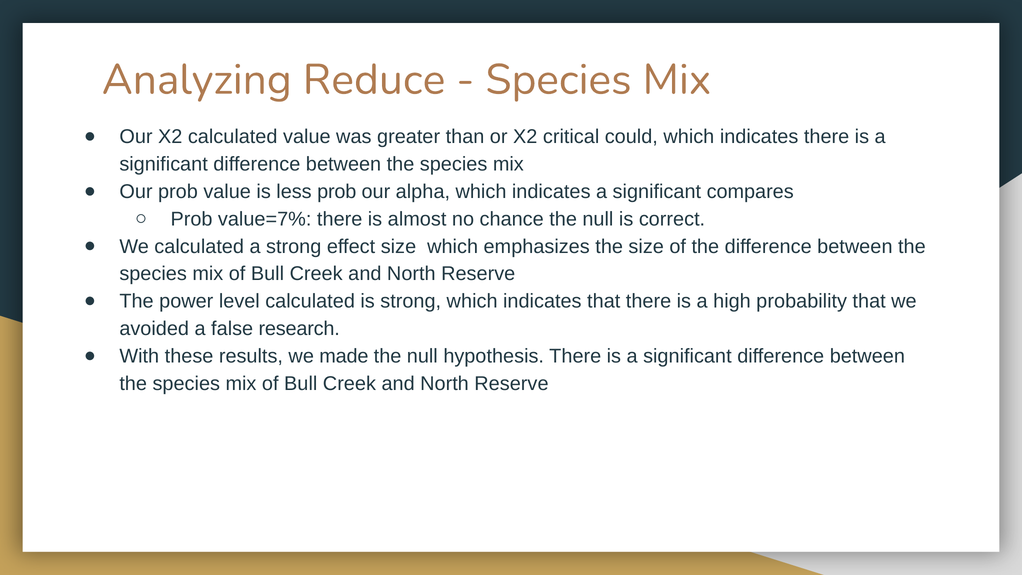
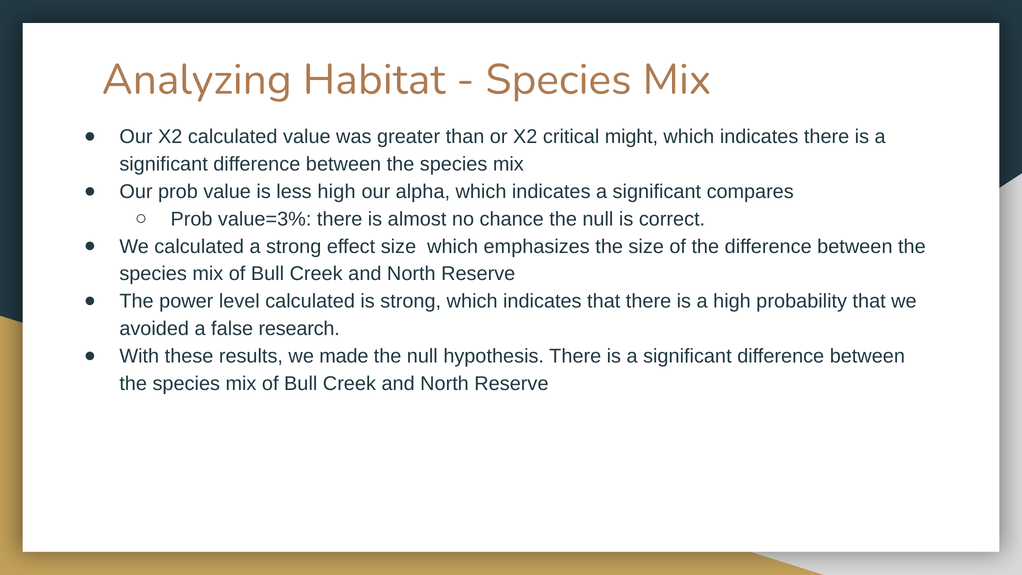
Reduce: Reduce -> Habitat (374, 80)
could: could -> might (631, 137)
less prob: prob -> high (337, 192)
value=7%: value=7% -> value=3% (265, 219)
